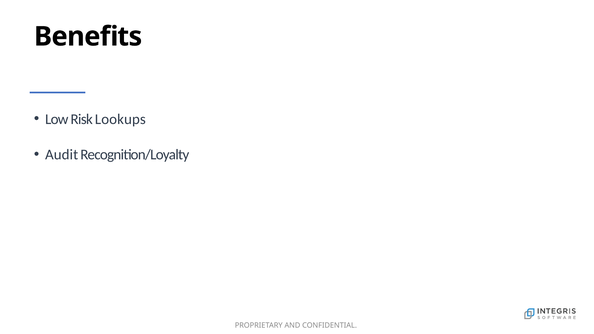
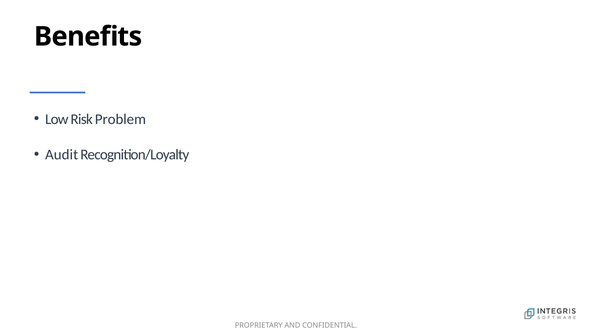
Lookups: Lookups -> Problem (120, 119)
